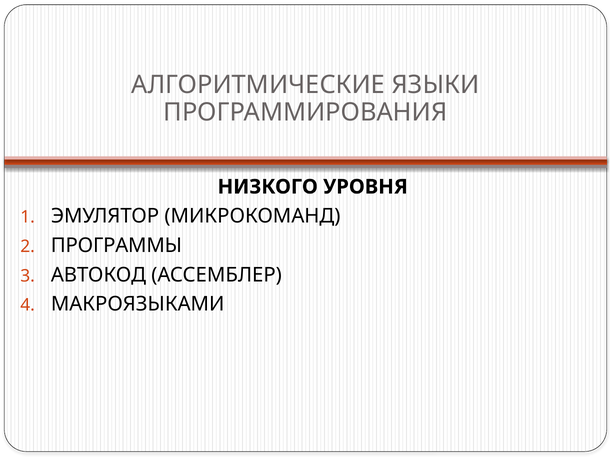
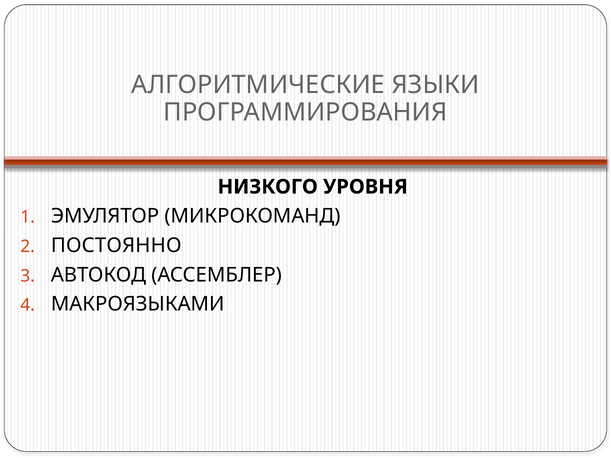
ПРОГРАММЫ: ПРОГРАММЫ -> ПОСТОЯННО (116, 246)
